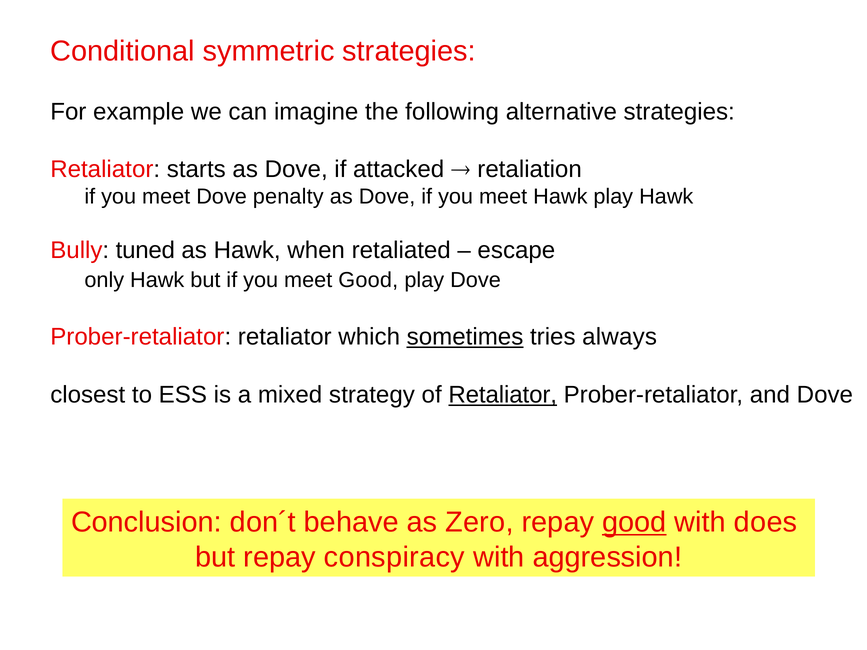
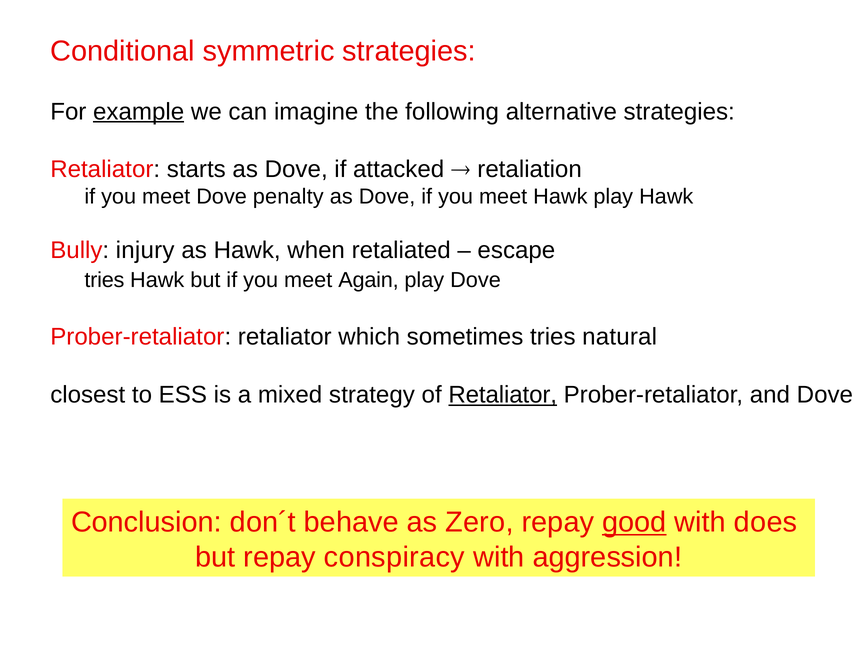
example underline: none -> present (139, 112)
tuned: tuned -> injury (145, 250)
only: only -> tries (104, 280)
meet Good: Good -> Again (369, 280)
sometimes underline: present -> none (465, 337)
always: always -> natural (620, 337)
